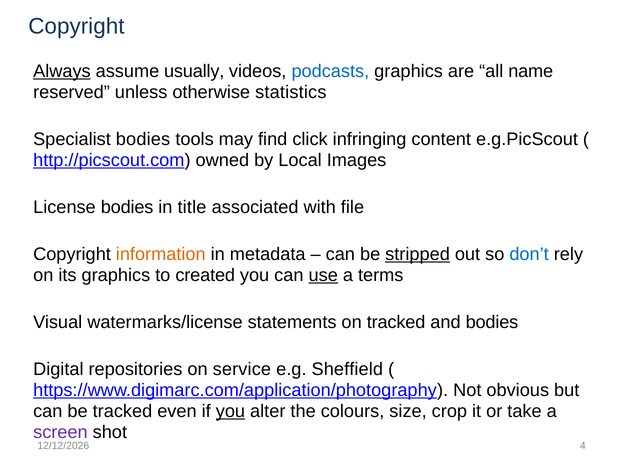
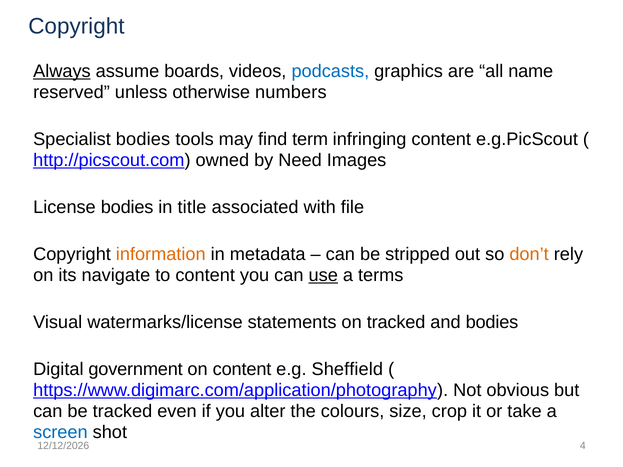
usually: usually -> boards (194, 71)
statistics: statistics -> numbers (291, 92)
click: click -> term (310, 139)
Local: Local -> Need (300, 160)
stripped underline: present -> none (418, 254)
don’t colour: blue -> orange (529, 254)
its graphics: graphics -> navigate (116, 275)
to created: created -> content (205, 275)
repositories: repositories -> government (136, 370)
on service: service -> content (242, 370)
you underline: present -> none (230, 411)
screen colour: purple -> blue (60, 432)
